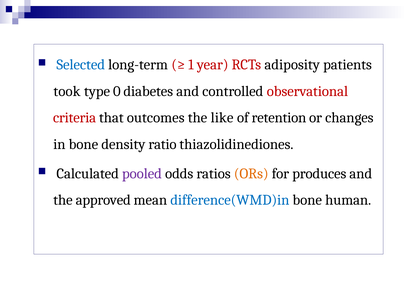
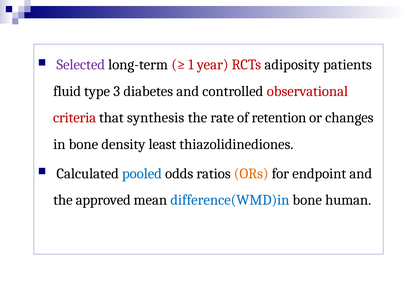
Selected colour: blue -> purple (81, 65)
took: took -> fluid (67, 91)
0: 0 -> 3 (117, 91)
outcomes: outcomes -> synthesis (156, 118)
like: like -> rate (222, 118)
ratio: ratio -> least (162, 144)
pooled colour: purple -> blue (142, 174)
produces: produces -> endpoint (319, 174)
